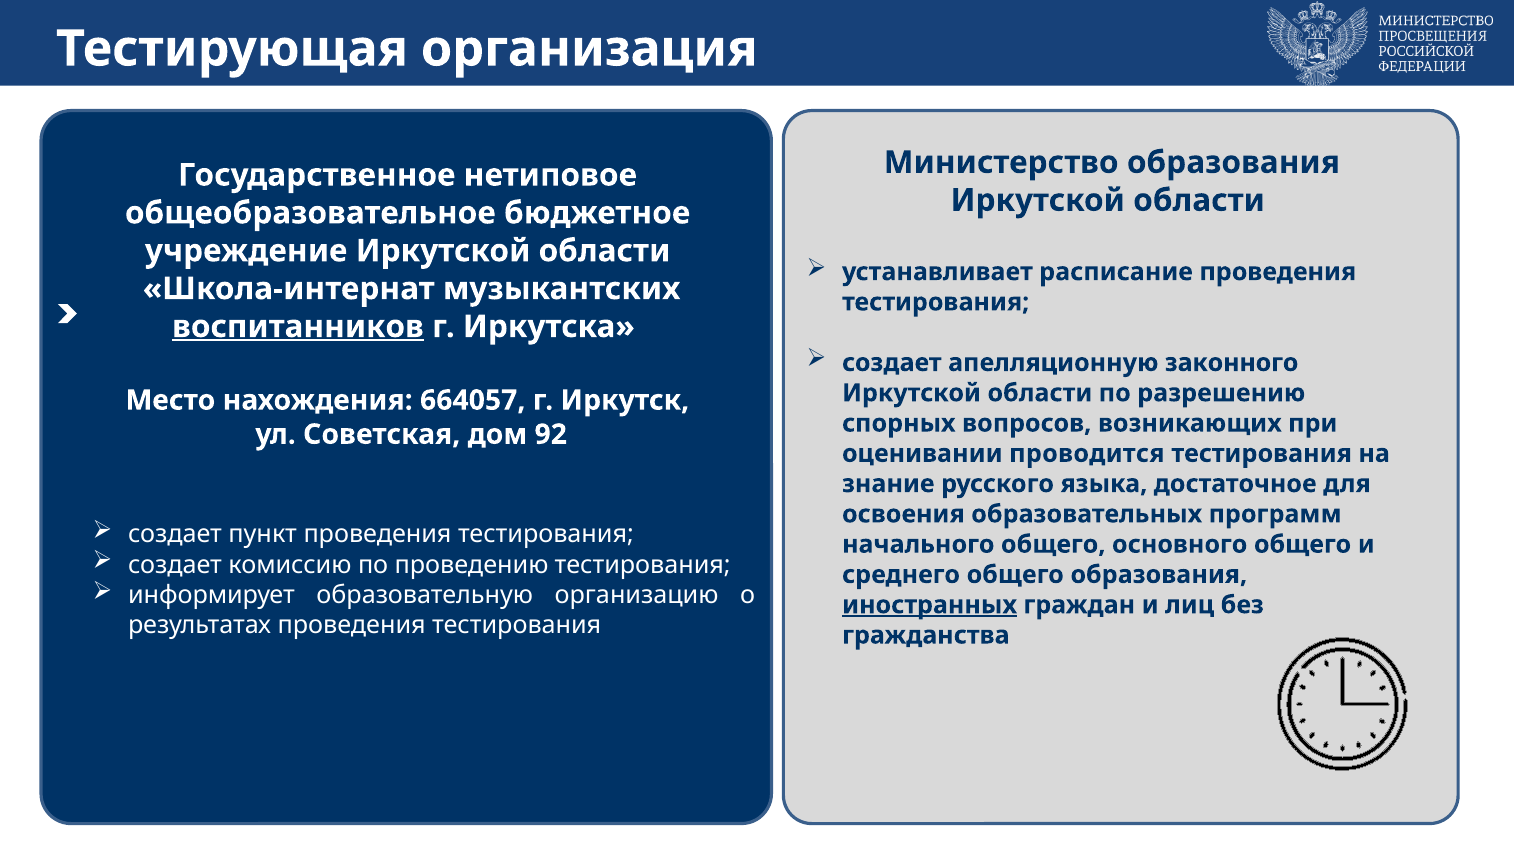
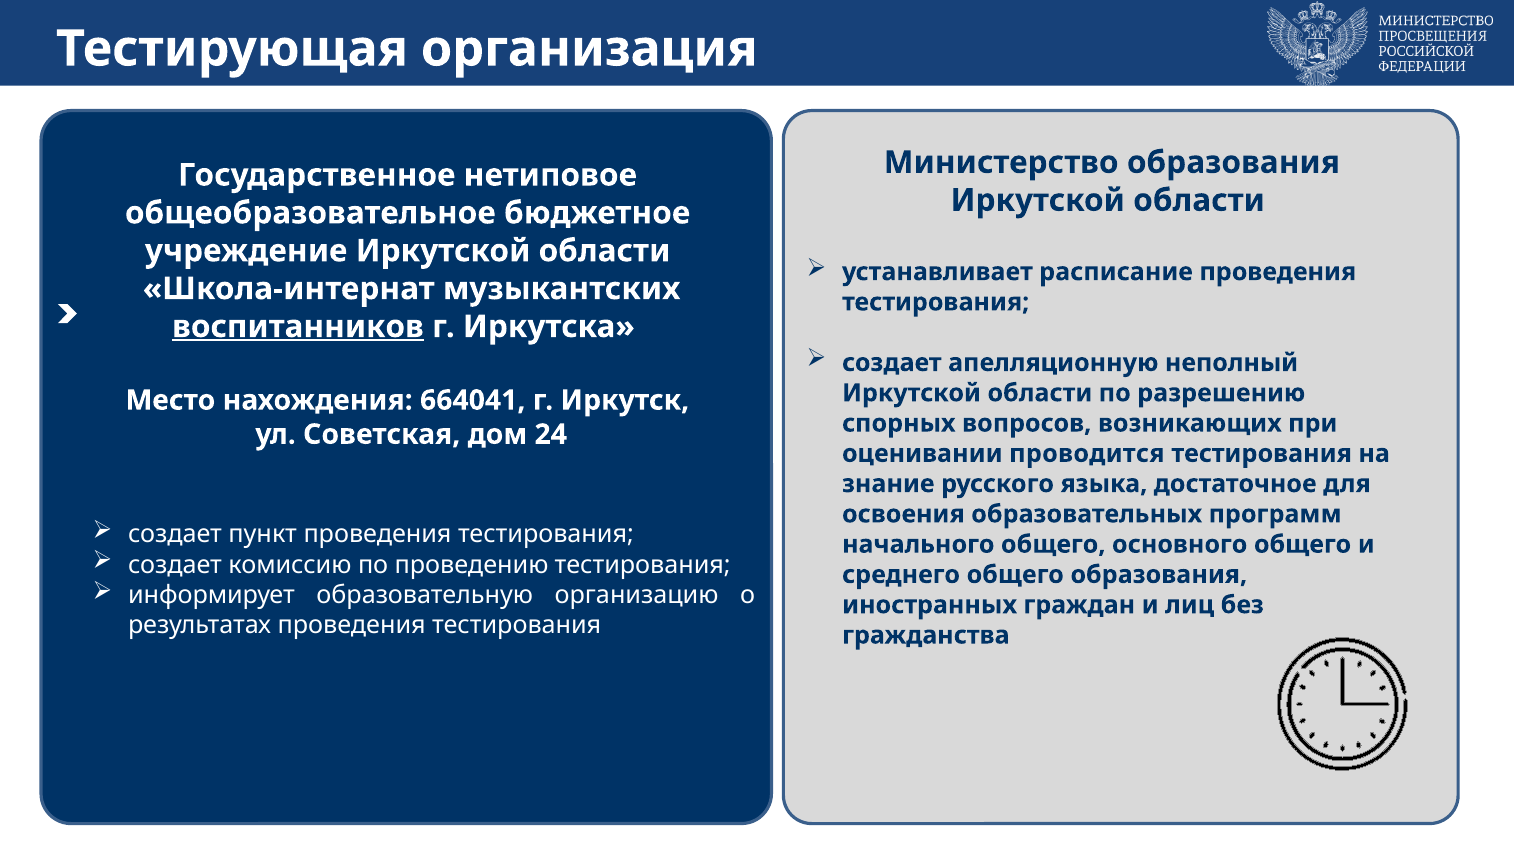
законного: законного -> неполный (1232, 363)
664057: 664057 -> 664041 (473, 400)
92: 92 -> 24 (551, 434)
иностранных underline: present -> none (930, 605)
